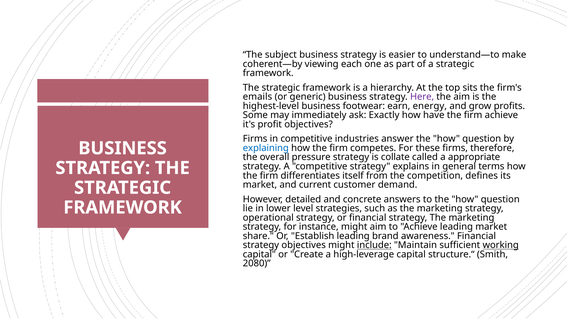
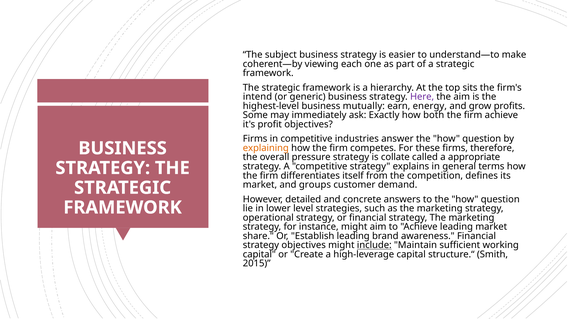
emails: emails -> intend (257, 97)
footwear: footwear -> mutually (364, 106)
have: have -> both (434, 115)
explaining colour: blue -> orange (266, 148)
current: current -> groups (315, 185)
working underline: present -> none (501, 245)
2080: 2080 -> 2015 (257, 264)
